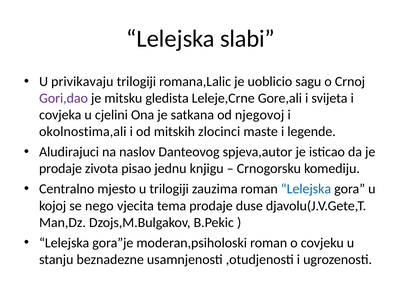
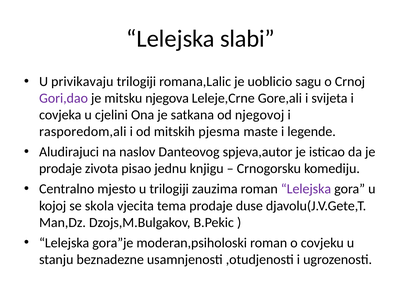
gledista: gledista -> njegova (167, 98)
okolnostima,ali: okolnostima,ali -> rasporedom,ali (83, 132)
zlocinci: zlocinci -> pjesma (219, 132)
Lelejska colour: blue -> purple (306, 189)
nego: nego -> skola (99, 206)
